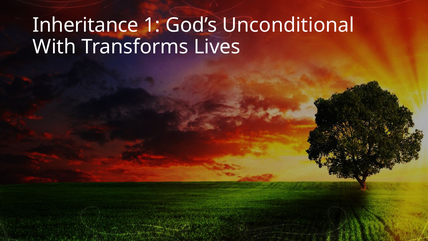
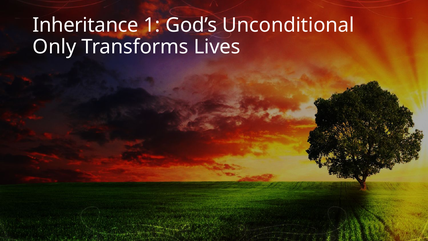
With: With -> Only (54, 47)
